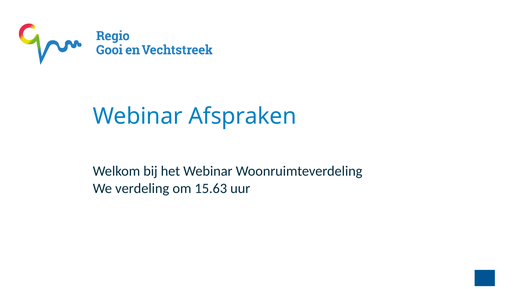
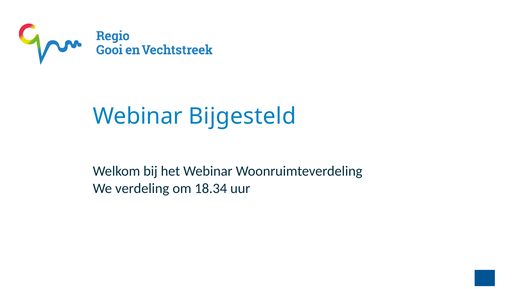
Afspraken: Afspraken -> Bijgesteld (242, 116)
15.63: 15.63 -> 18.34 (211, 188)
